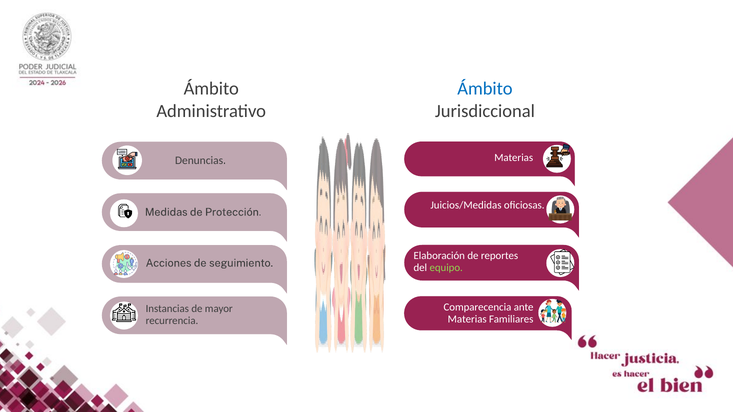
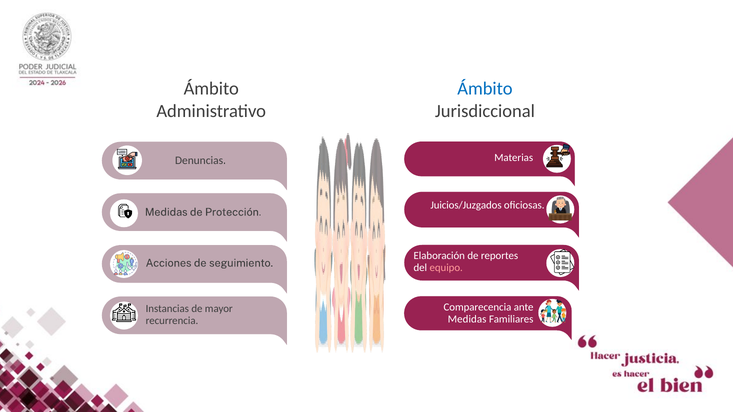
Juicios/Medidas: Juicios/Medidas -> Juicios/Juzgados (466, 205)
equipo colour: light green -> pink (446, 268)
Materias: Materias -> Medidas (467, 319)
